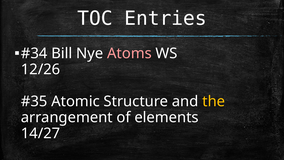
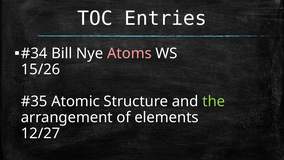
12/26: 12/26 -> 15/26 (41, 69)
the colour: yellow -> light green (214, 101)
14/27: 14/27 -> 12/27 (41, 133)
